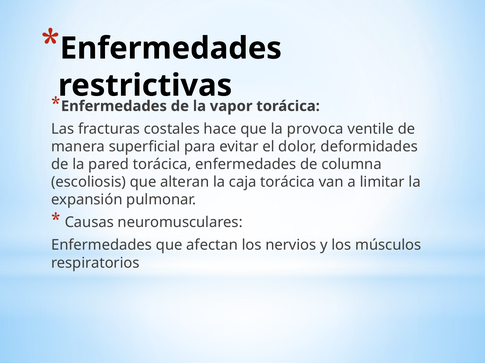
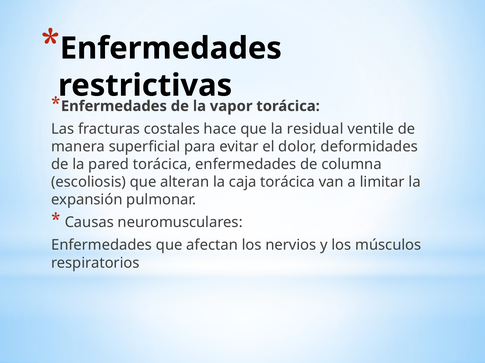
provoca: provoca -> residual (315, 129)
